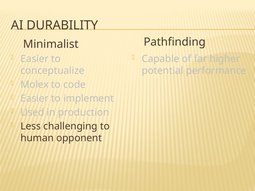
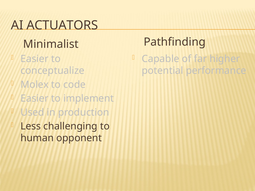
DURABILITY: DURABILITY -> ACTUATORS (62, 25)
